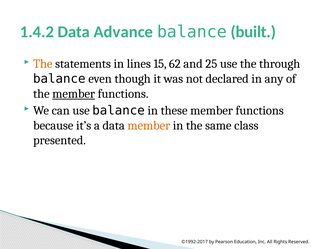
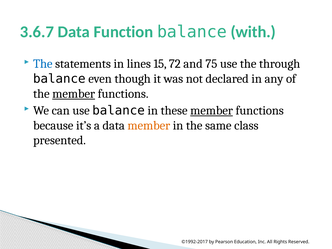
1.4.2: 1.4.2 -> 3.6.7 (37, 32)
Advance: Advance -> Function (123, 32)
built: built -> with (253, 32)
The colour: orange -> blue (43, 64)
62: 62 -> 72 (175, 64)
25: 25 -> 75 (211, 64)
member underline: none -> present (212, 110)
